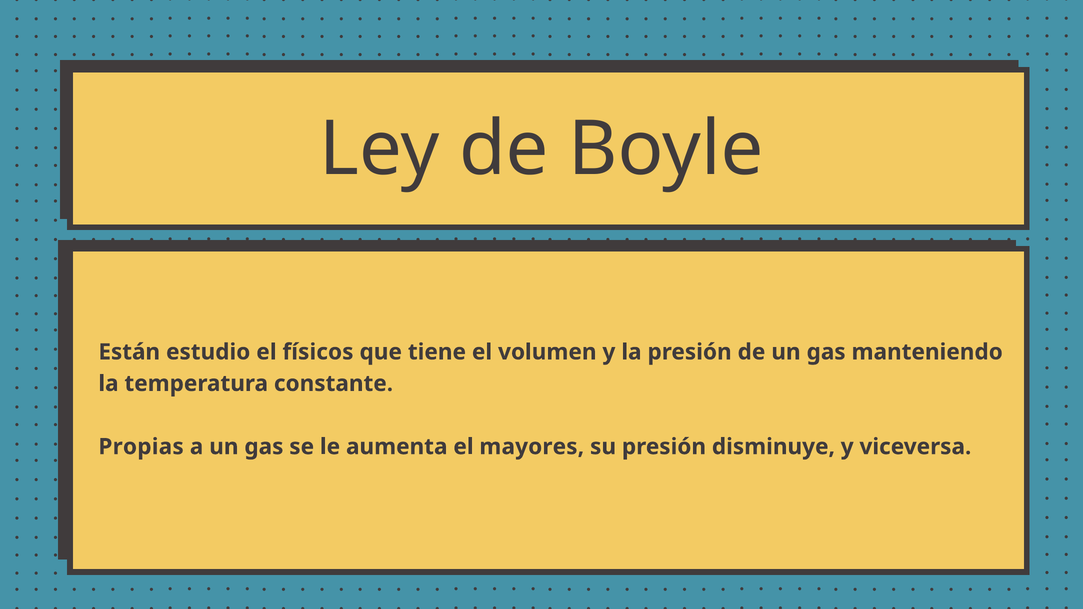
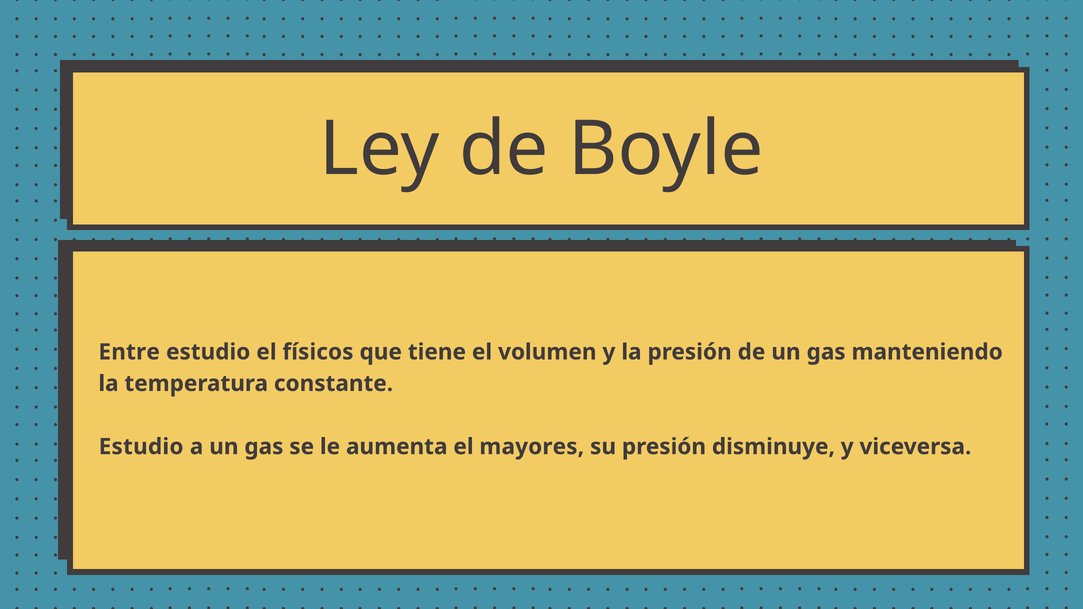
Están: Están -> Entre (129, 352)
Propias: Propias -> Estudio (141, 447)
